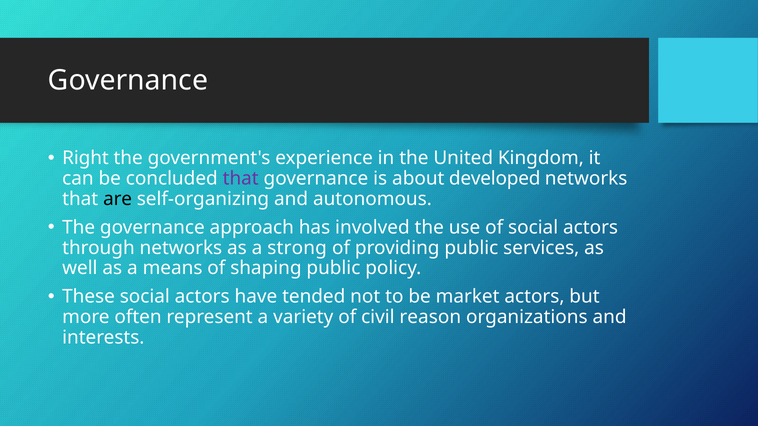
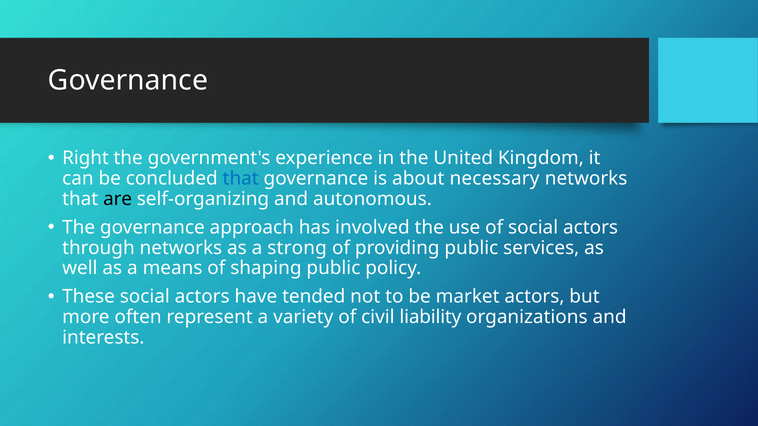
that colour: purple -> blue (241, 179)
developed: developed -> necessary (495, 179)
reason: reason -> liability (430, 317)
